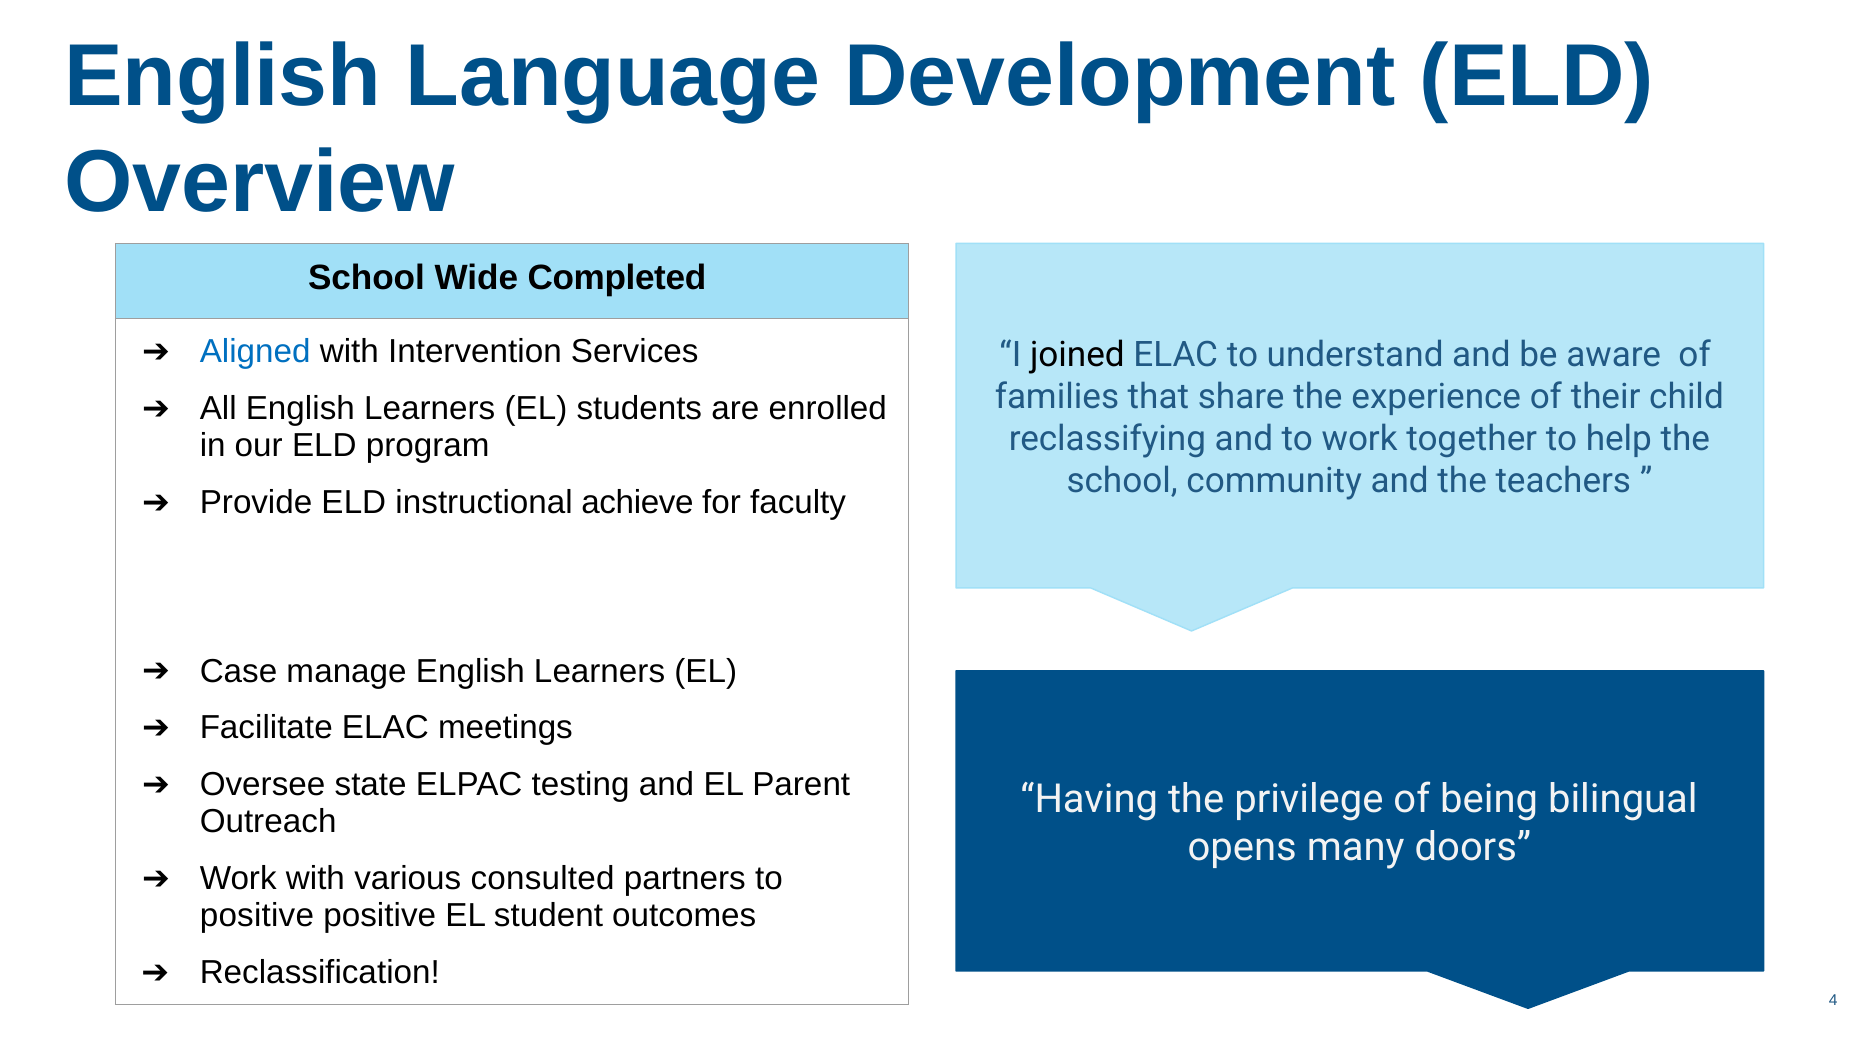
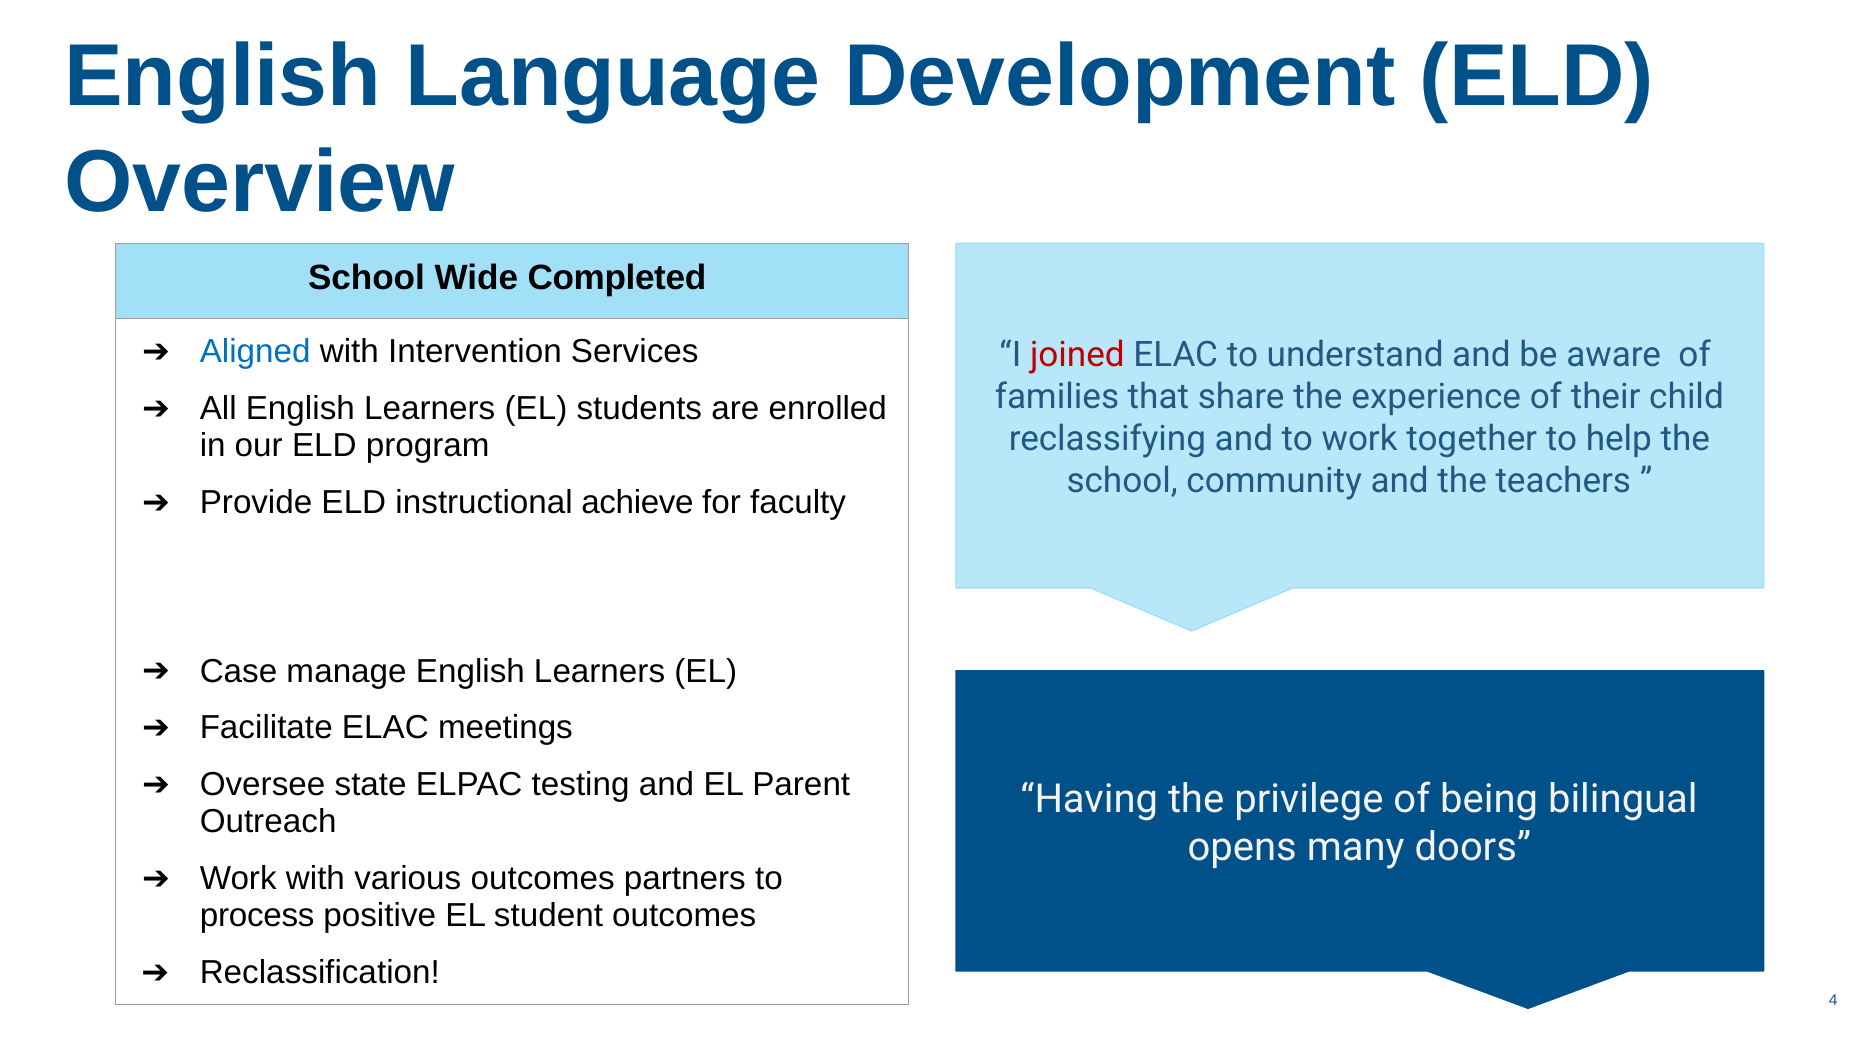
joined colour: black -> red (1077, 355)
various consulted: consulted -> outcomes (543, 879)
positive: positive -> process (257, 916)
